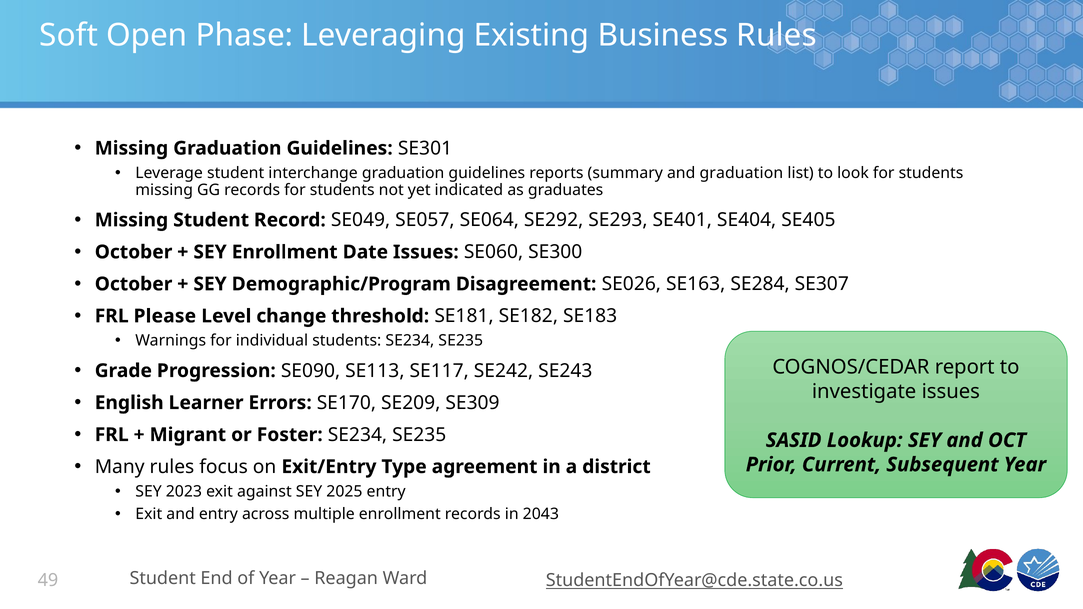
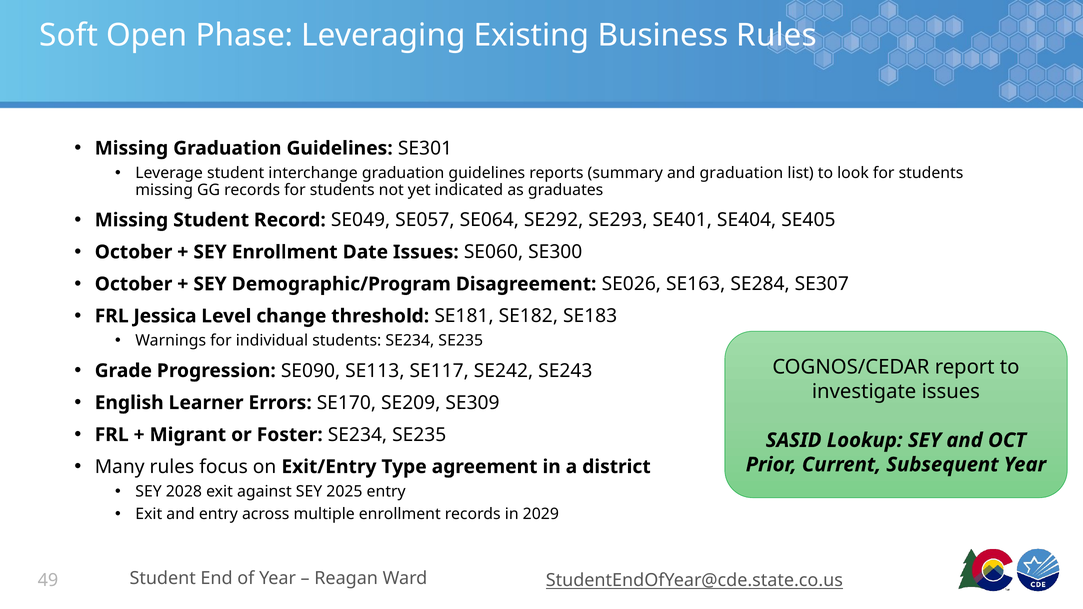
Please: Please -> Jessica (165, 316)
2023: 2023 -> 2028 (184, 491)
2043: 2043 -> 2029 (541, 514)
